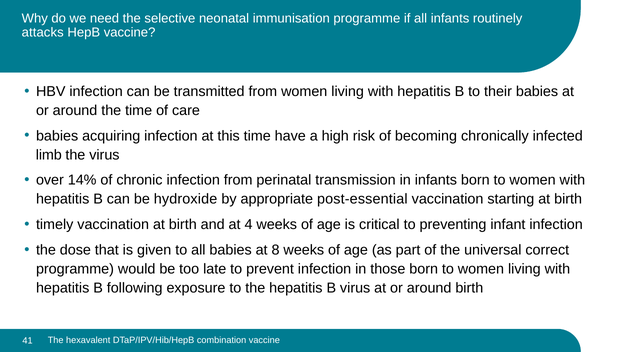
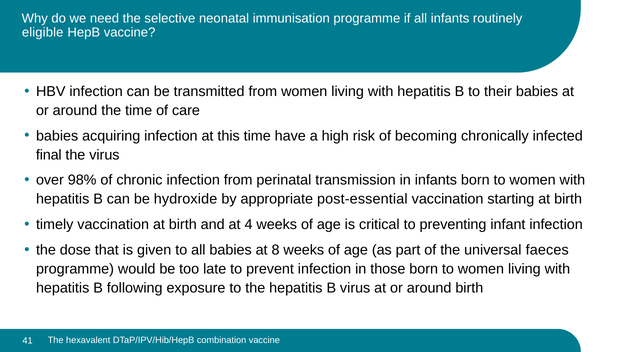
attacks: attacks -> eligible (43, 33)
limb: limb -> final (49, 155)
14%: 14% -> 98% (82, 181)
correct: correct -> faeces (547, 251)
